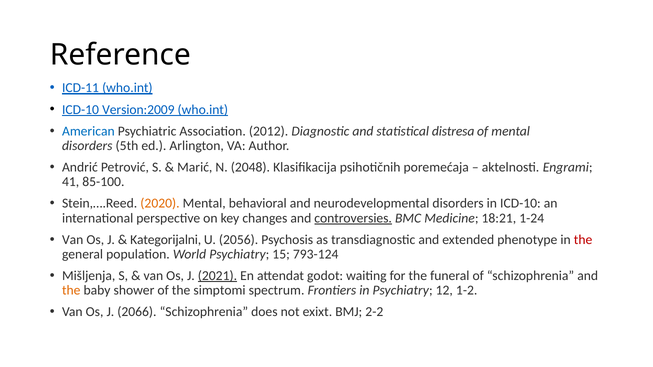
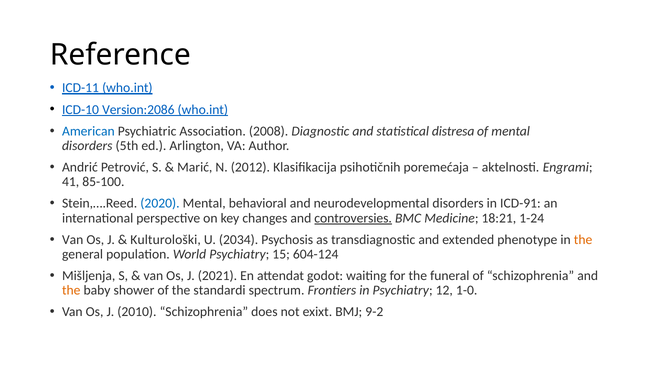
Version:2009: Version:2009 -> Version:2086 (138, 110)
2012: 2012 -> 2008 (269, 131)
2048: 2048 -> 2012 (250, 167)
2020 colour: orange -> blue (160, 204)
in ICD-10: ICD-10 -> ICD-91 (520, 204)
Kategorijalni: Kategorijalni -> Kulturološki (166, 240)
2056: 2056 -> 2034 (239, 240)
the colour: red -> orange (583, 240)
793-124: 793-124 -> 604-124 (316, 254)
2021 underline: present -> none (217, 276)
simptomi: simptomi -> standardi (220, 291)
1-2: 1-2 -> 1-0 (467, 291)
2066: 2066 -> 2010 (137, 312)
2-2: 2-2 -> 9-2 (374, 312)
